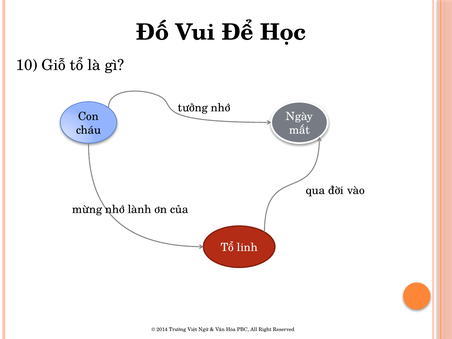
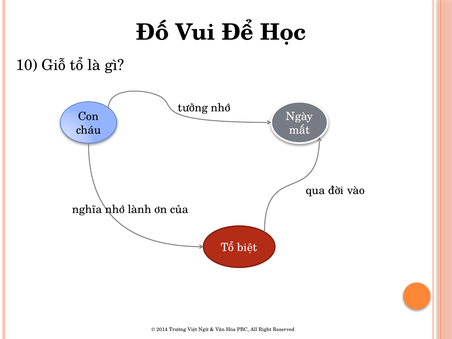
mừng: mừng -> nghĩa (87, 209)
linh: linh -> biệt (247, 247)
